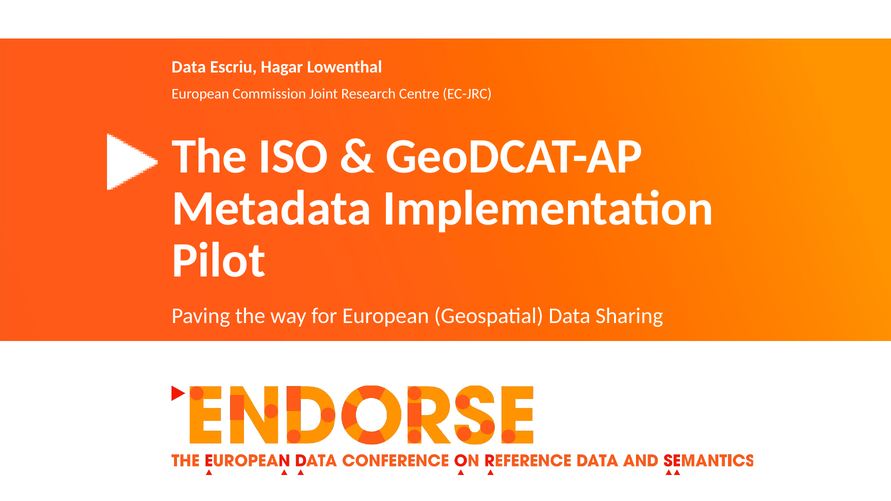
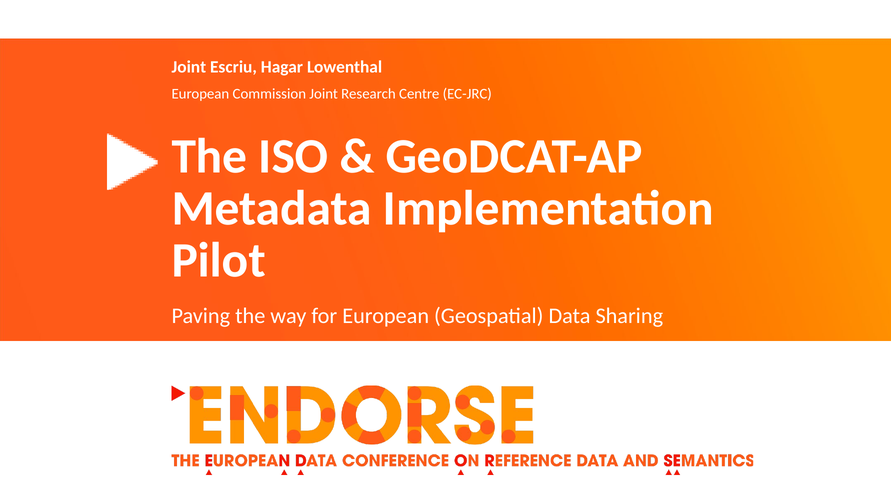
Data: Data -> Joint (189, 67)
